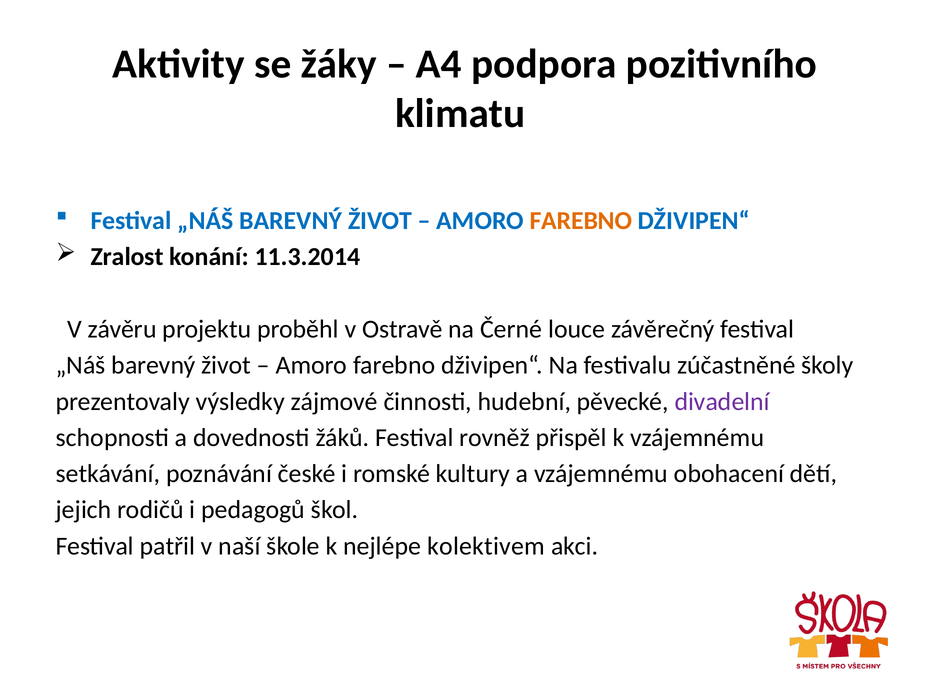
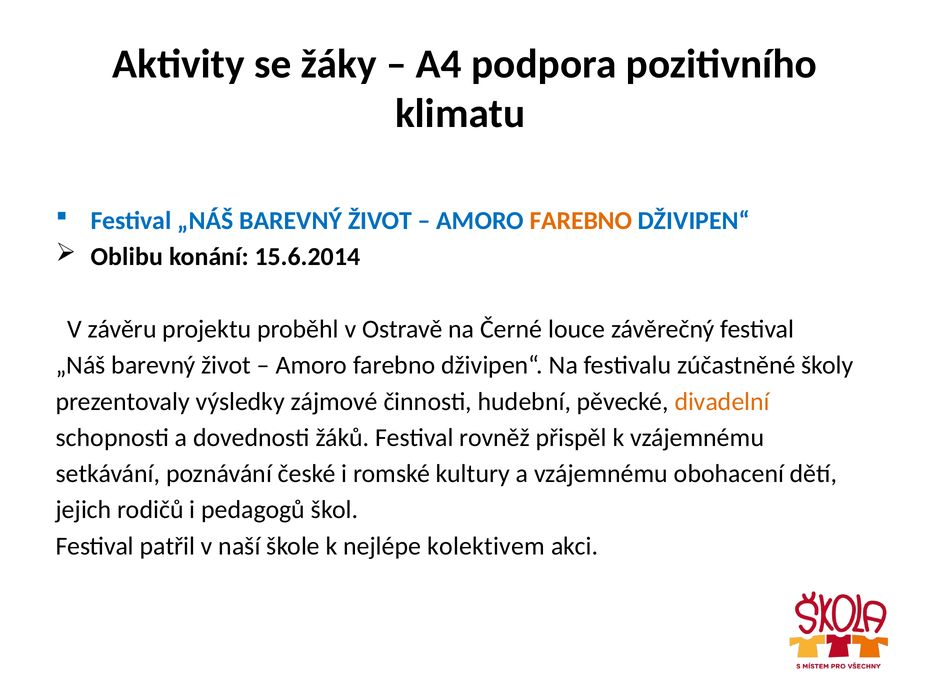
Zralost: Zralost -> Oblibu (127, 257)
11.3.2014: 11.3.2014 -> 15.6.2014 (307, 257)
divadelní colour: purple -> orange (722, 402)
